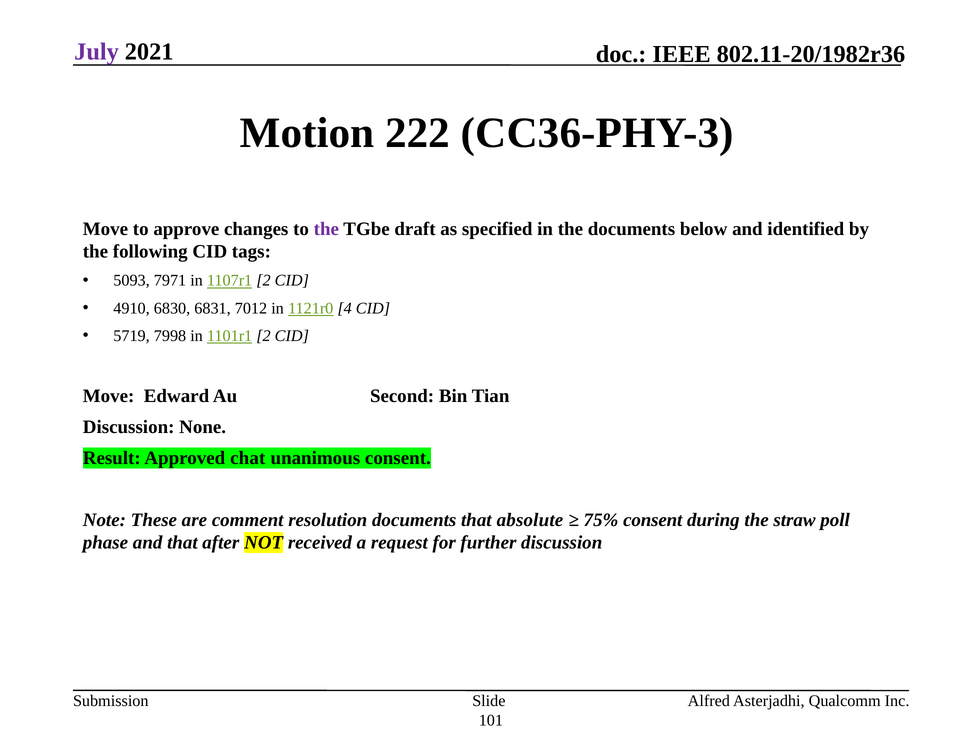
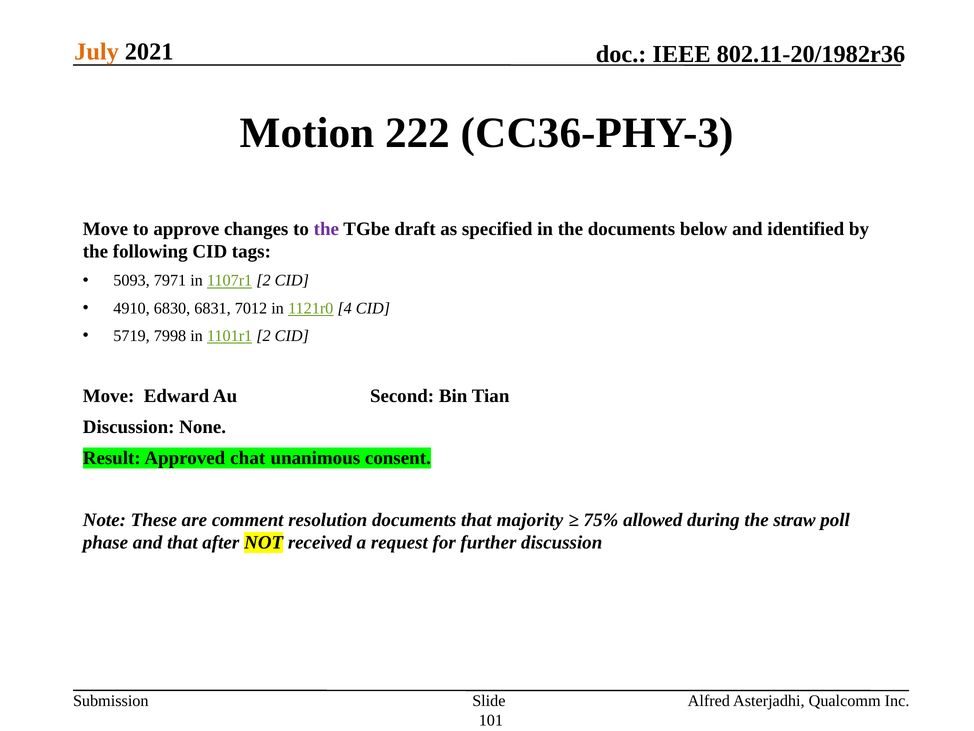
July colour: purple -> orange (97, 52)
absolute: absolute -> majority (530, 519)
75% consent: consent -> allowed (653, 519)
